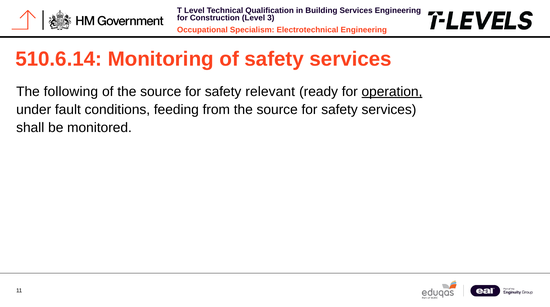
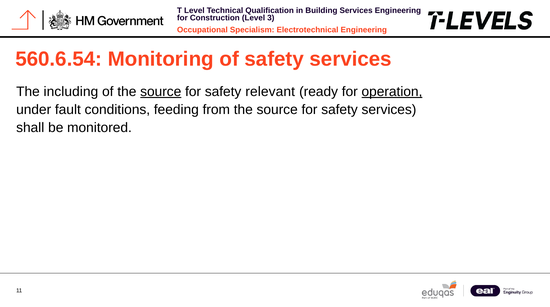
510.6.14: 510.6.14 -> 560.6.54 (59, 59)
following: following -> including (71, 92)
source underline: none -> present (161, 92)
